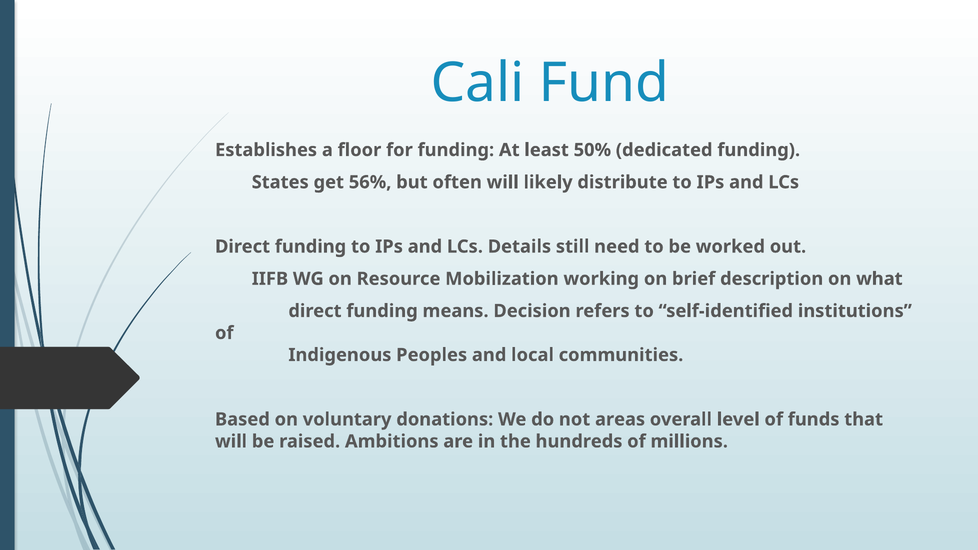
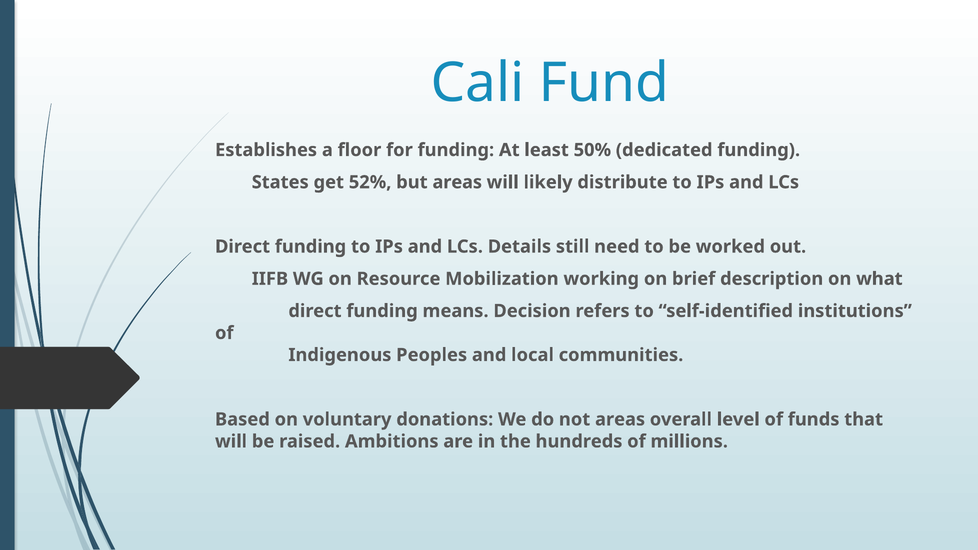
56%: 56% -> 52% (370, 182)
but often: often -> areas (457, 182)
